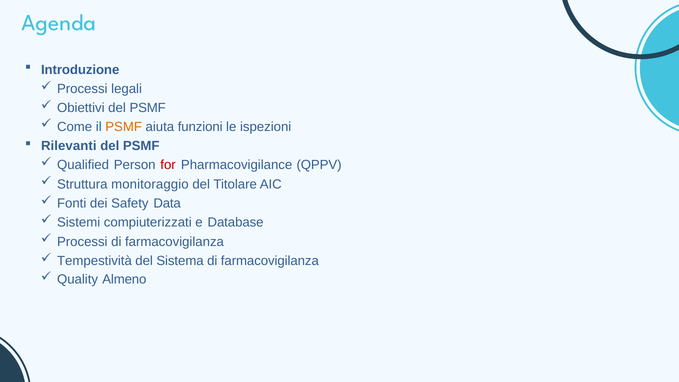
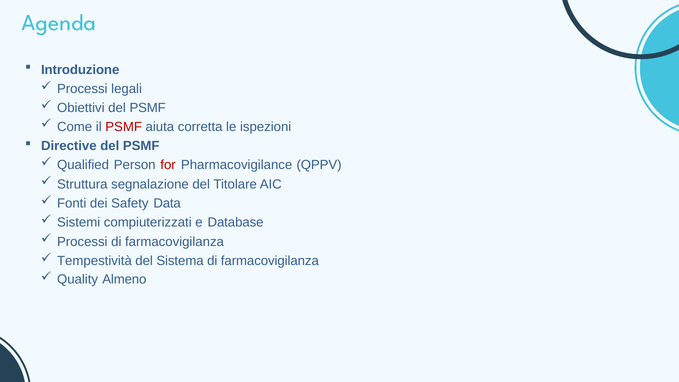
PSMF colour: orange -> red (124, 127)
funzioni: funzioni -> corretta (200, 127)
Rilevanti: Rilevanti -> Directive (69, 146)
monitoraggio: monitoraggio -> segnalazione (150, 184)
